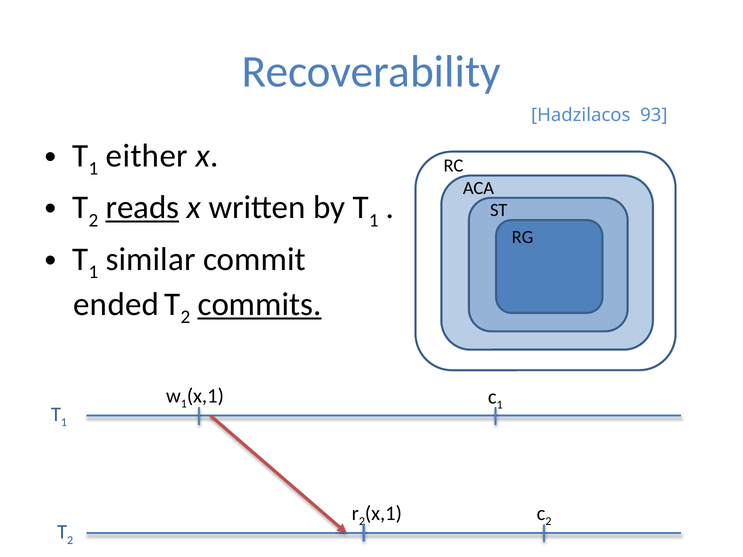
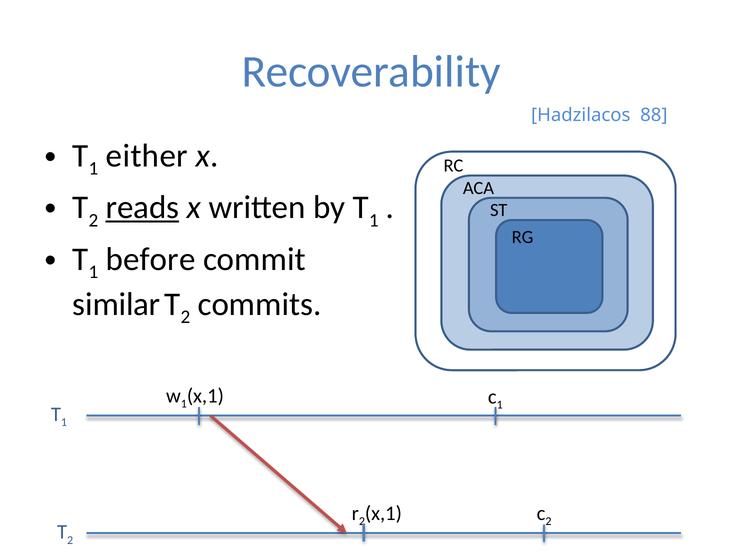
93: 93 -> 88 (654, 115)
similar: similar -> before (151, 259)
ended: ended -> similar (116, 304)
commits underline: present -> none (260, 304)
